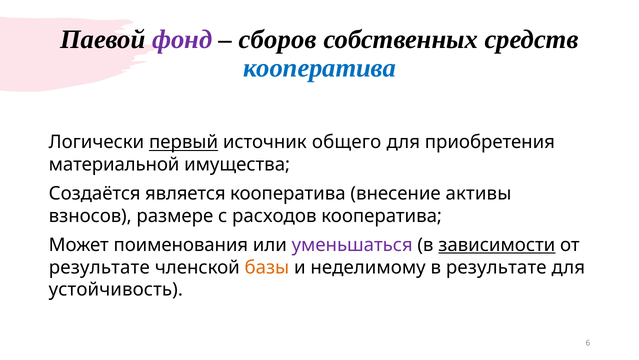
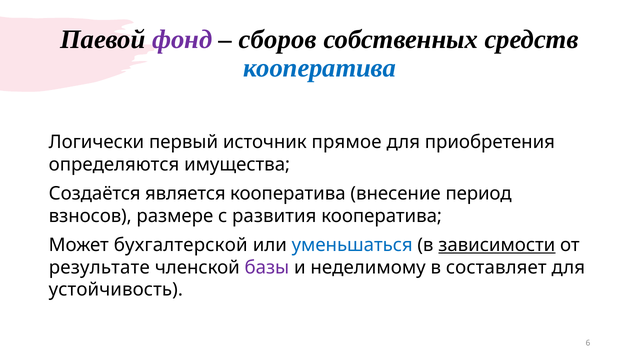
первый underline: present -> none (184, 142)
общего: общего -> прямое (347, 142)
материальной: материальной -> определяются (114, 164)
активы: активы -> период (479, 193)
расходов: расходов -> развития (274, 216)
поименования: поименования -> бухгалтерской (181, 245)
уменьшаться colour: purple -> blue (352, 245)
базы colour: orange -> purple (267, 267)
в результате: результате -> составляет (496, 267)
